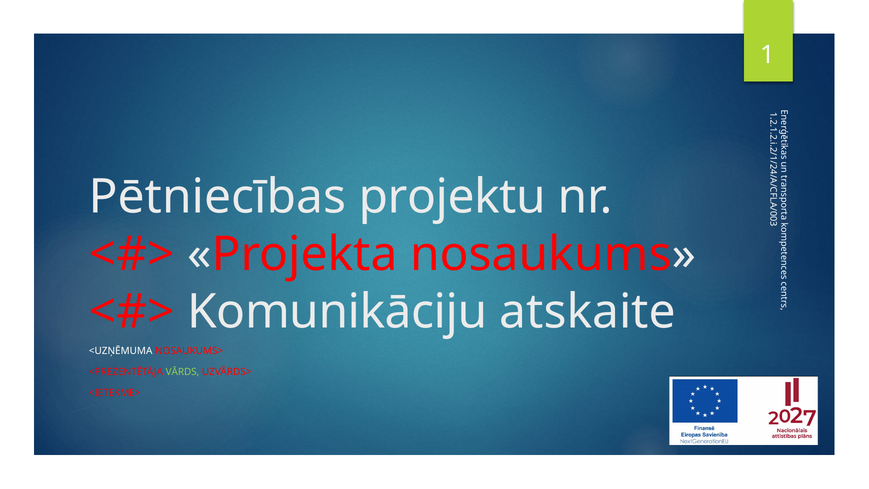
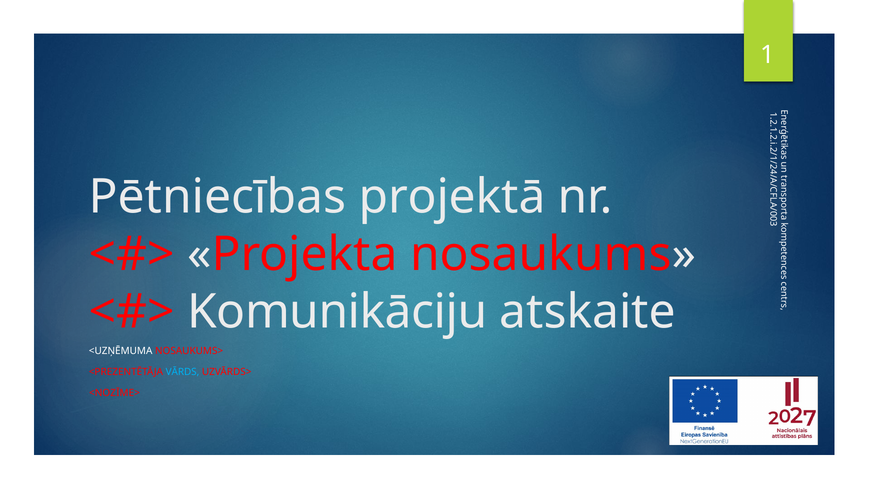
projektu: projektu -> projektā (452, 197)
VĀRDS colour: light green -> light blue (182, 372)
<IETEKME>: <IETEKME> -> <NOZĪME> (115, 393)
